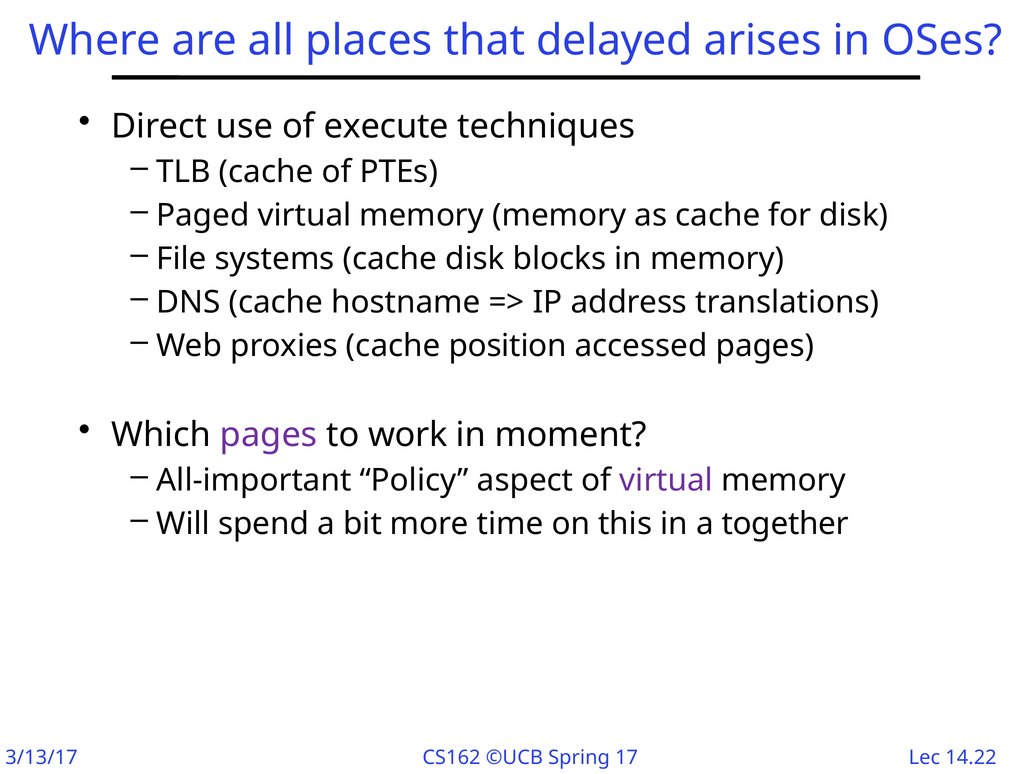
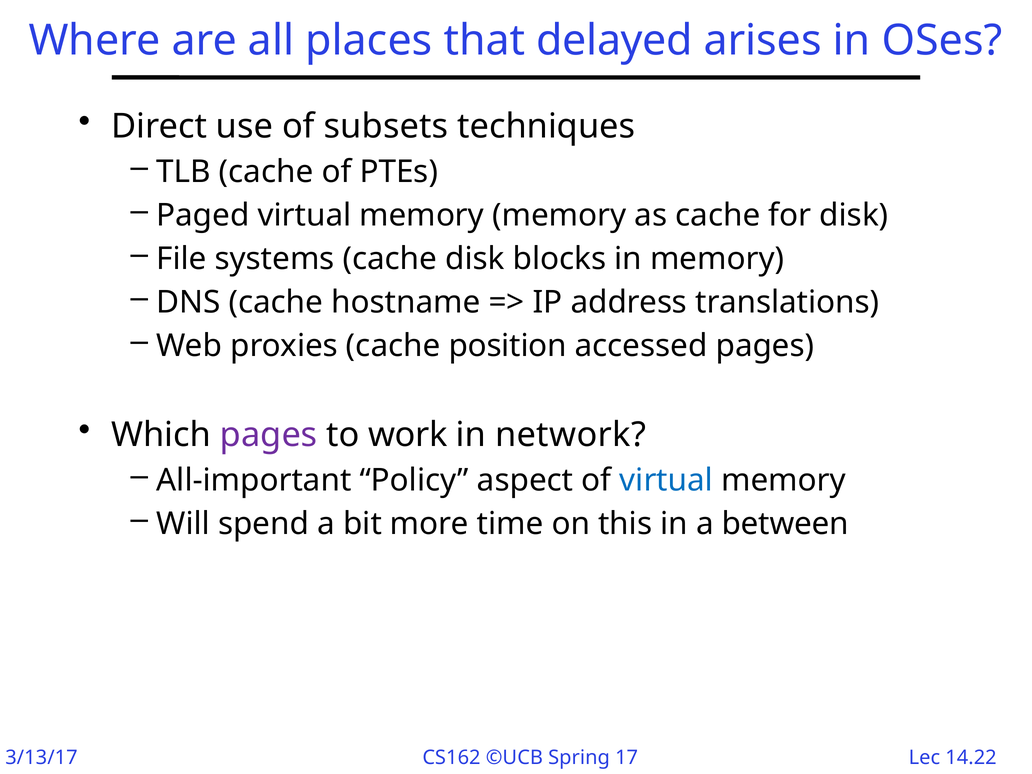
execute: execute -> subsets (386, 127)
moment: moment -> network (571, 435)
virtual colour: purple -> blue (666, 480)
together: together -> between (785, 524)
